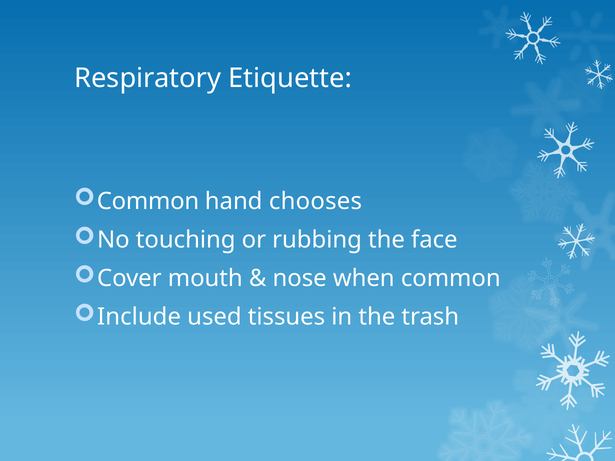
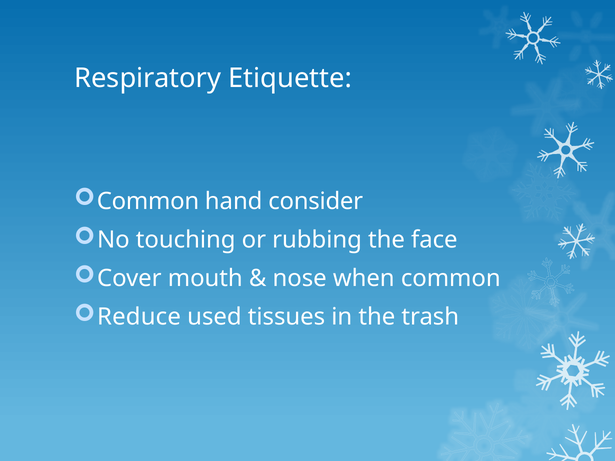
chooses: chooses -> consider (316, 202)
Include: Include -> Reduce (139, 317)
